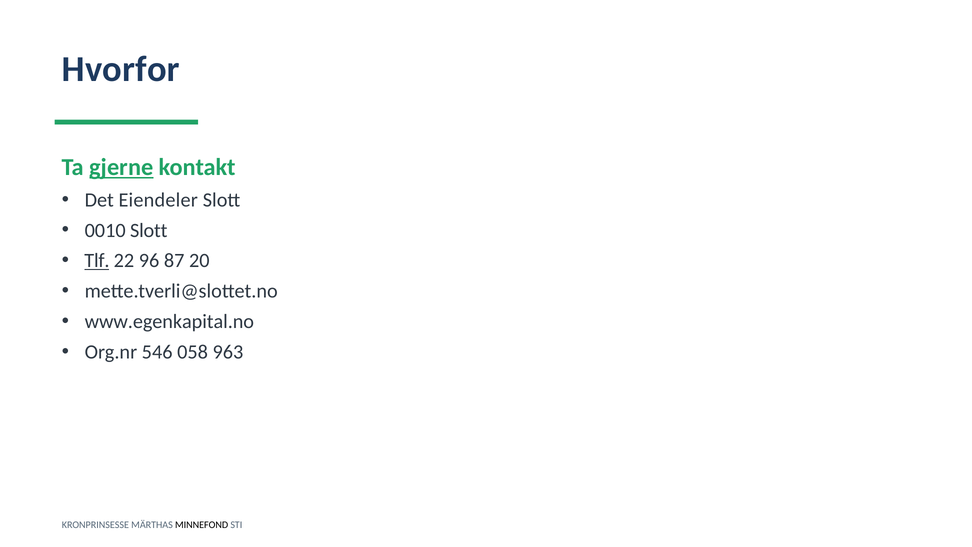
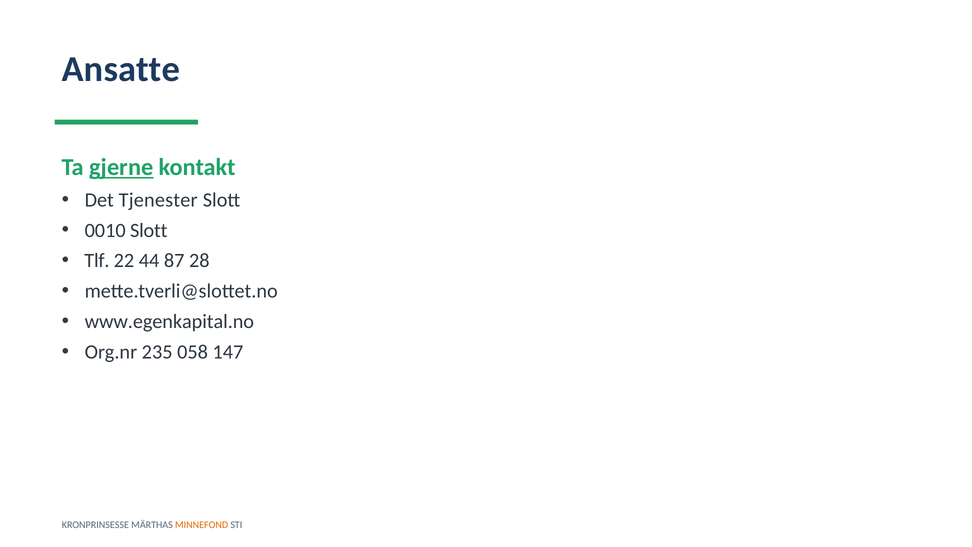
Hvorfor: Hvorfor -> Ansatte (121, 69)
Eiendeler: Eiendeler -> Tjenester (158, 200)
Tlf underline: present -> none (97, 261)
96: 96 -> 44 (149, 261)
20: 20 -> 28 (199, 261)
546: 546 -> 235 (157, 352)
963: 963 -> 147 (228, 352)
MINNEFOND colour: black -> orange (202, 525)
